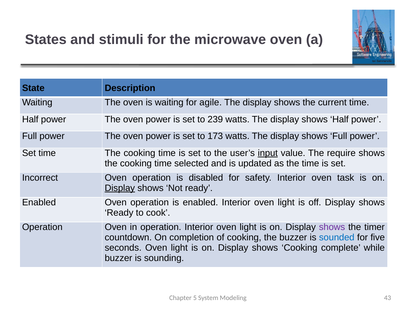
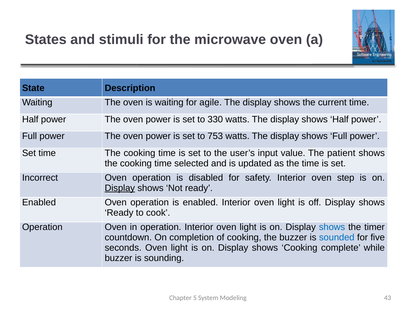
239: 239 -> 330 (215, 119)
173: 173 -> 753 (215, 136)
input underline: present -> none (268, 153)
require: require -> patient (341, 153)
task: task -> step (346, 178)
shows colour: purple -> blue (332, 227)
